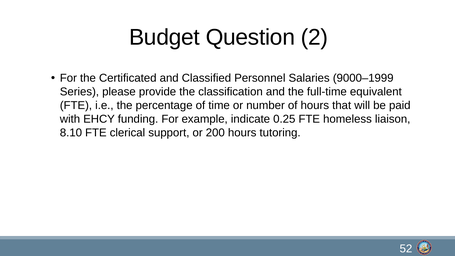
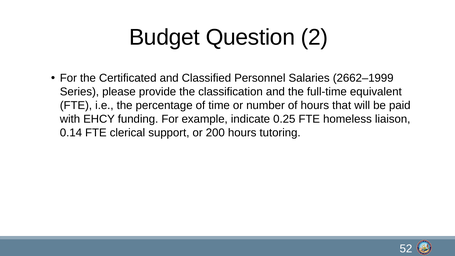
9000–1999: 9000–1999 -> 2662–1999 (363, 78)
8.10: 8.10 -> 0.14 (71, 133)
